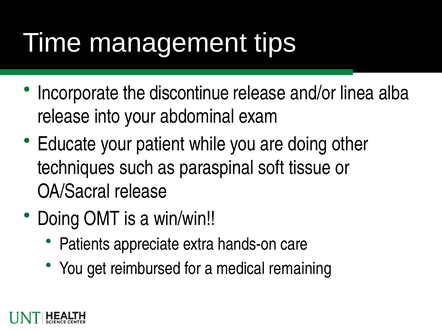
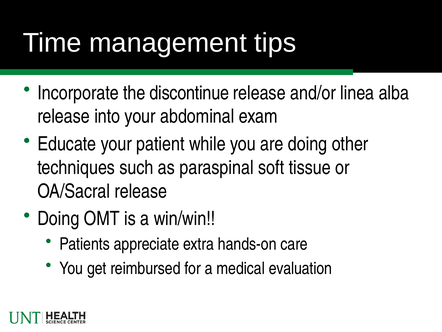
remaining: remaining -> evaluation (300, 268)
